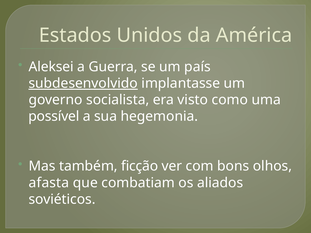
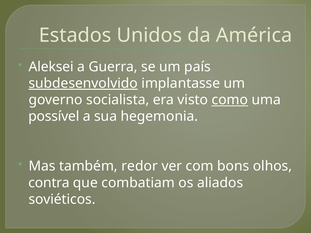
como underline: none -> present (230, 100)
ficção: ficção -> redor (140, 166)
afasta: afasta -> contra (49, 183)
